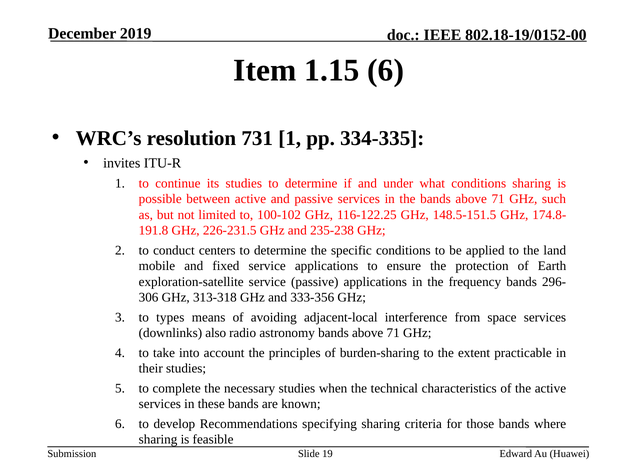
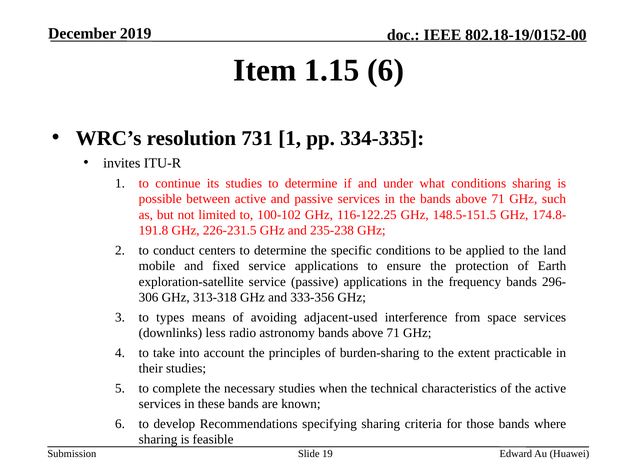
adjacent-local: adjacent-local -> adjacent-used (341, 317)
also: also -> less (216, 333)
